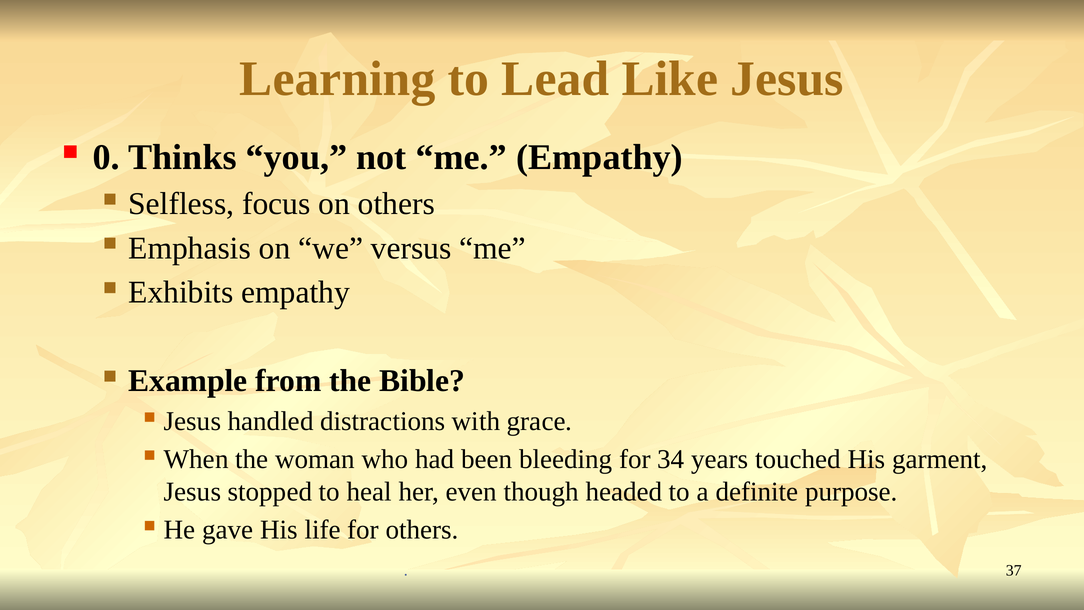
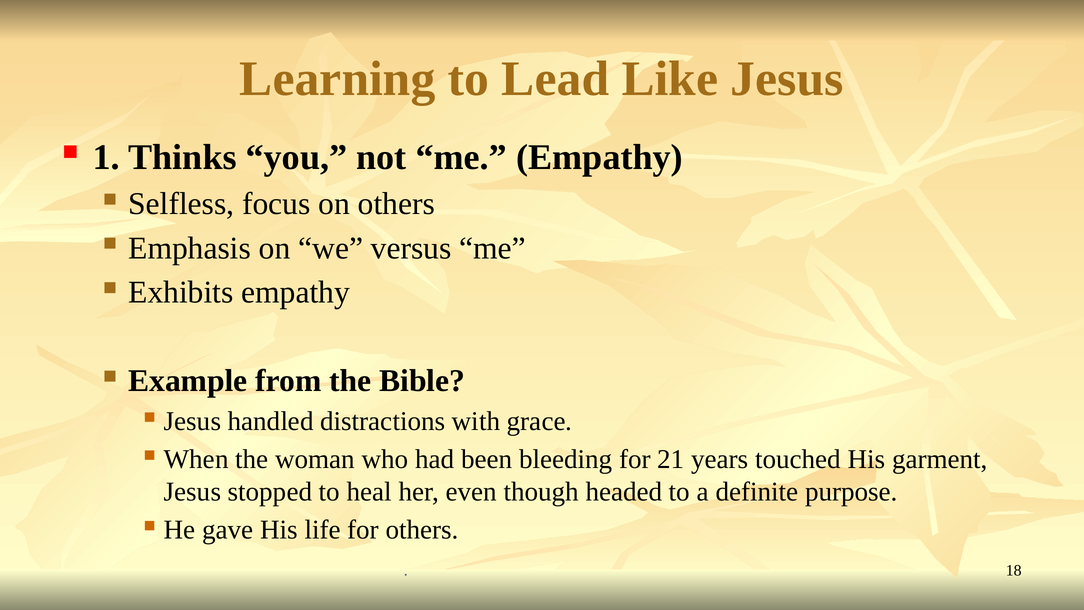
0: 0 -> 1 (106, 157)
34: 34 -> 21 (671, 459)
37: 37 -> 18 (1014, 570)
